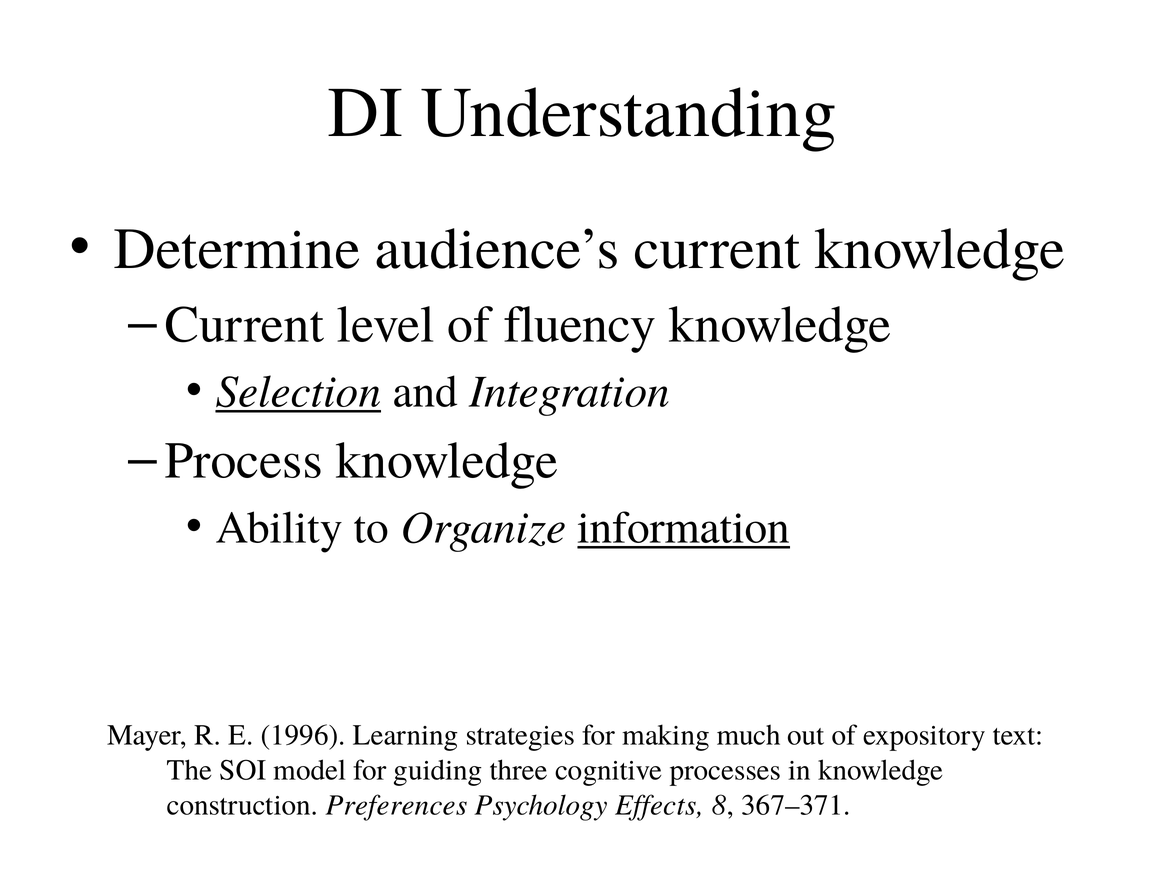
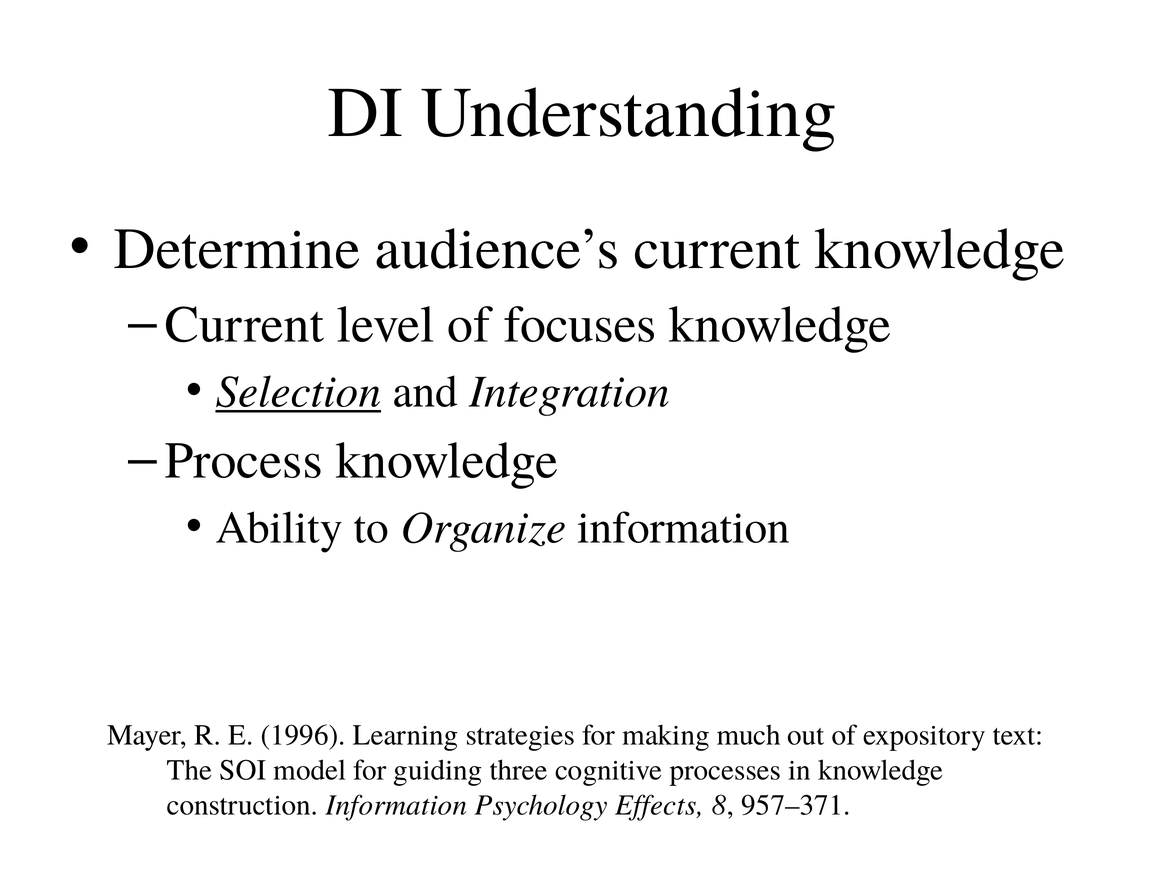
fluency: fluency -> focuses (580, 325)
information underline: present -> none (684, 528)
construction Preferences: Preferences -> Information (396, 805)
367–371: 367–371 -> 957–371 (796, 805)
